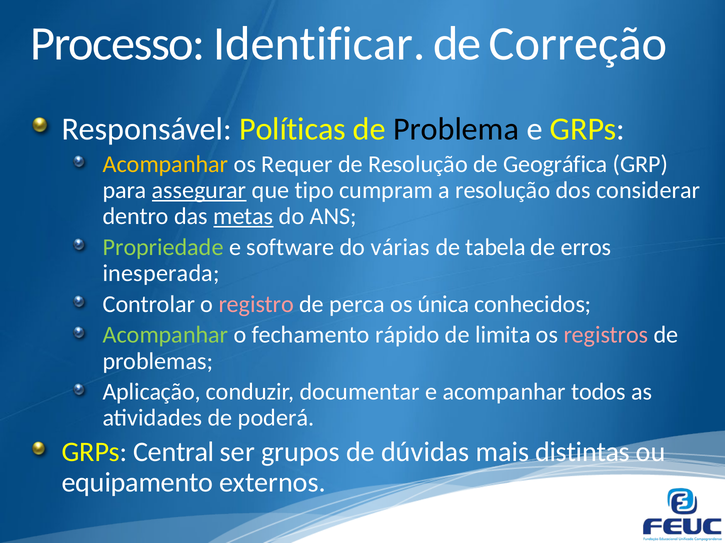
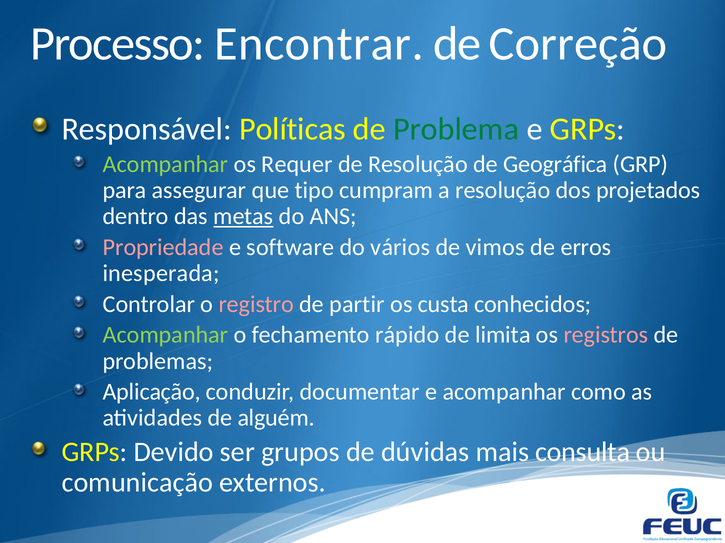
Identificar: Identificar -> Encontrar (319, 44)
Problema colour: black -> green (456, 129)
Acompanhar colour: yellow -> light green (165, 164)
assegurar underline: present -> none (199, 191)
considerar: considerar -> projetados (648, 191)
Propriedade colour: light green -> pink (163, 248)
várias: várias -> vários (400, 248)
tabela: tabela -> vimos (495, 248)
perca: perca -> partir (357, 305)
única: única -> custa (443, 305)
todos: todos -> como (599, 392)
poderá: poderá -> alguém (276, 419)
Central: Central -> Devido (174, 452)
distintas: distintas -> consulta (583, 452)
equipamento: equipamento -> comunicação (137, 483)
